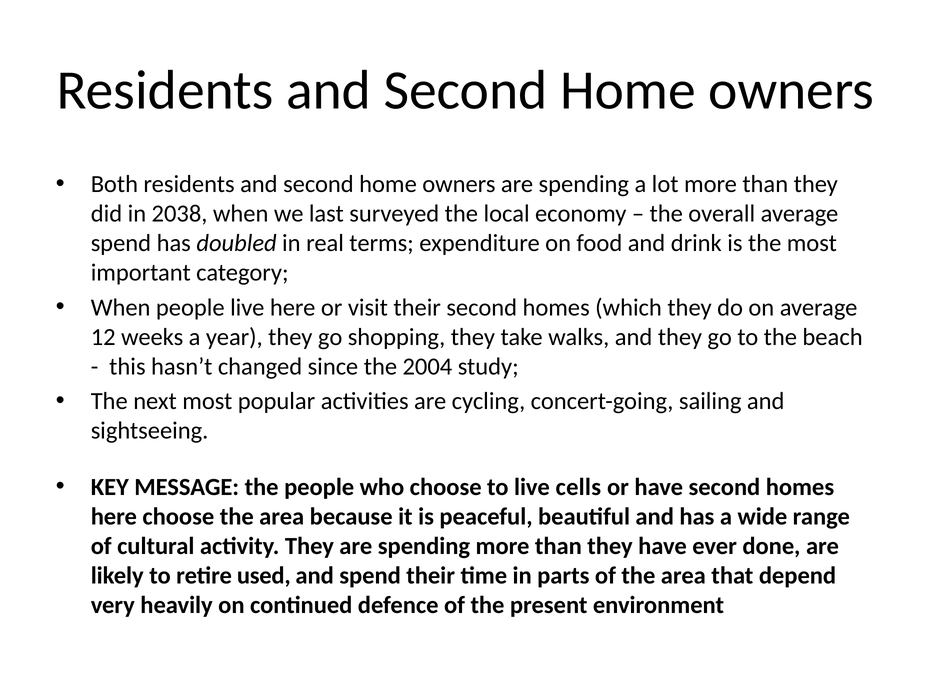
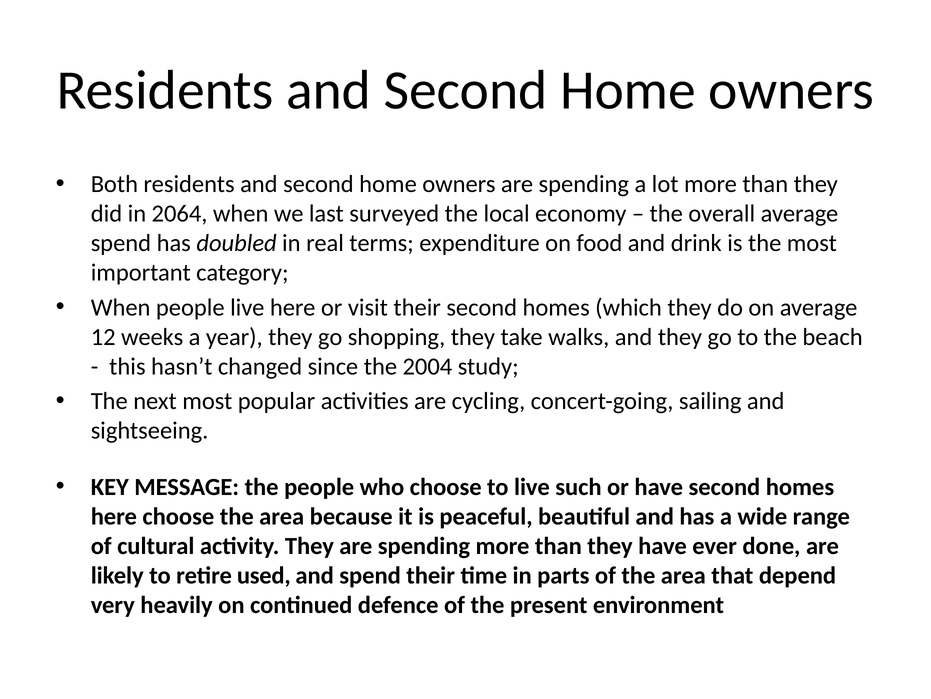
2038: 2038 -> 2064 (180, 214)
cells: cells -> such (578, 486)
